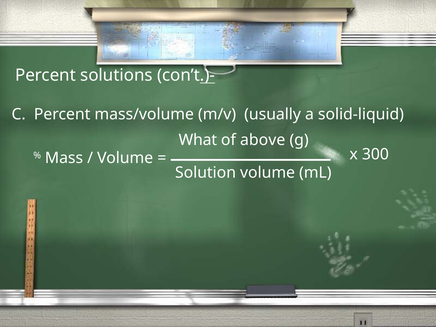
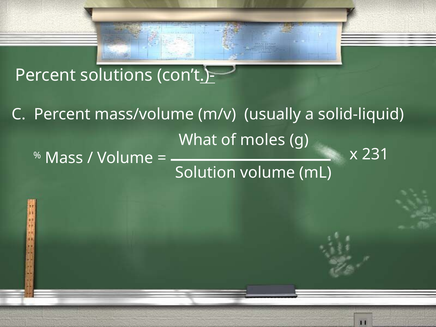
above: above -> moles (263, 140)
300: 300 -> 231 (375, 154)
